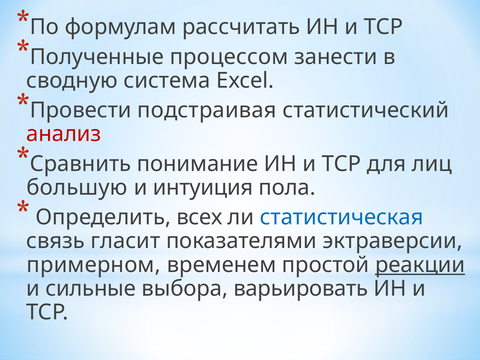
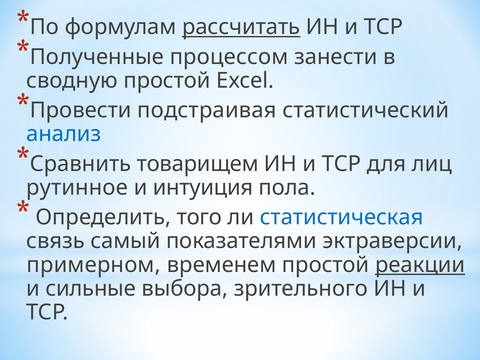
рассчитать underline: none -> present (241, 27)
сводную система: система -> простой (167, 81)
анализ colour: red -> blue (64, 134)
понимание: понимание -> товарищем (198, 164)
большую: большую -> рутинное (77, 188)
всех: всех -> того (199, 217)
гласит: гласит -> самый (125, 241)
варьировать: варьировать -> зрительного (301, 289)
